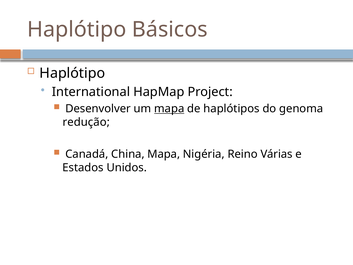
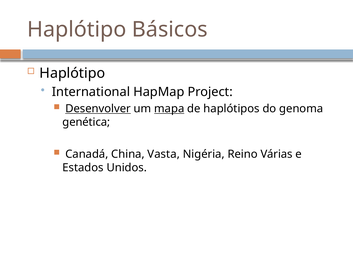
Desenvolver underline: none -> present (98, 109)
redução: redução -> genética (86, 122)
China Mapa: Mapa -> Vasta (164, 154)
